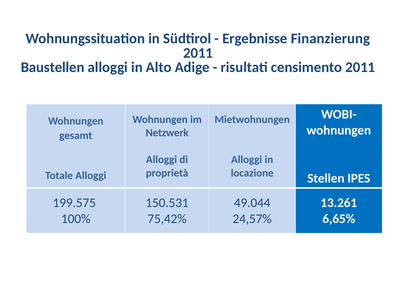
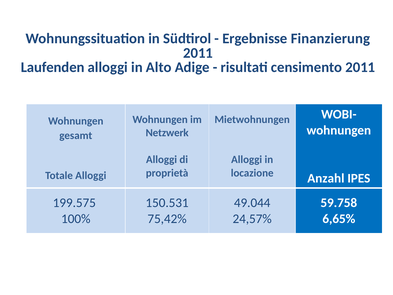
Baustellen: Baustellen -> Laufenden (53, 67)
Stellen: Stellen -> Anzahl (326, 178)
13.261: 13.261 -> 59.758 (339, 203)
